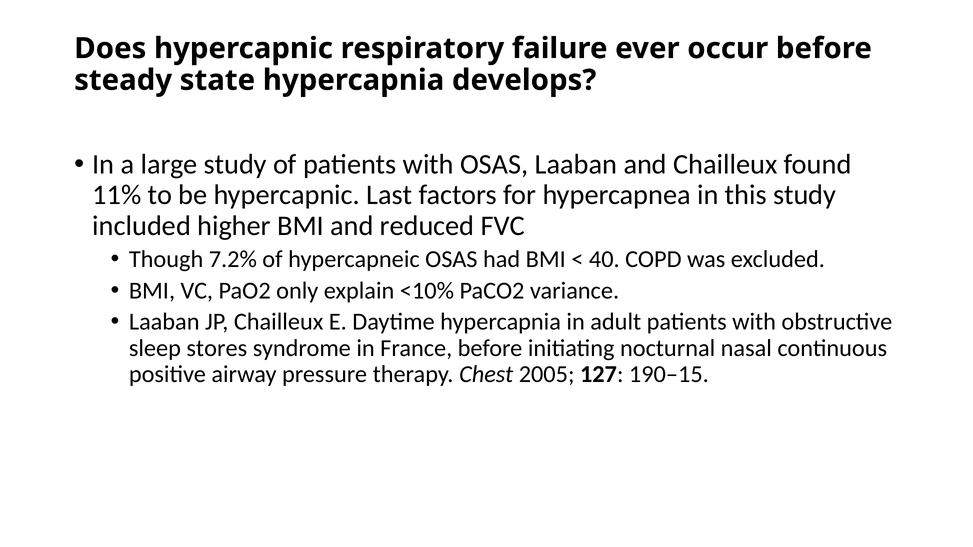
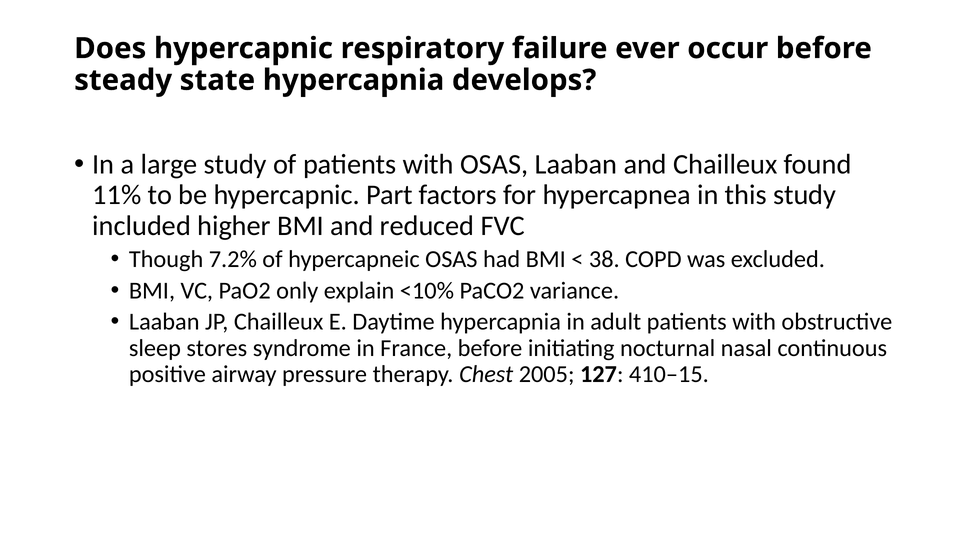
Last: Last -> Part (389, 195)
40: 40 -> 38 (604, 259)
190–15: 190–15 -> 410–15 (669, 375)
